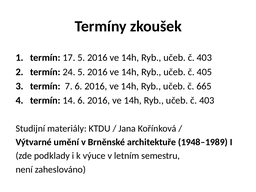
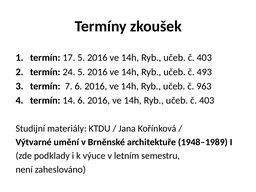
405: 405 -> 493 (204, 72)
665: 665 -> 963 (204, 86)
